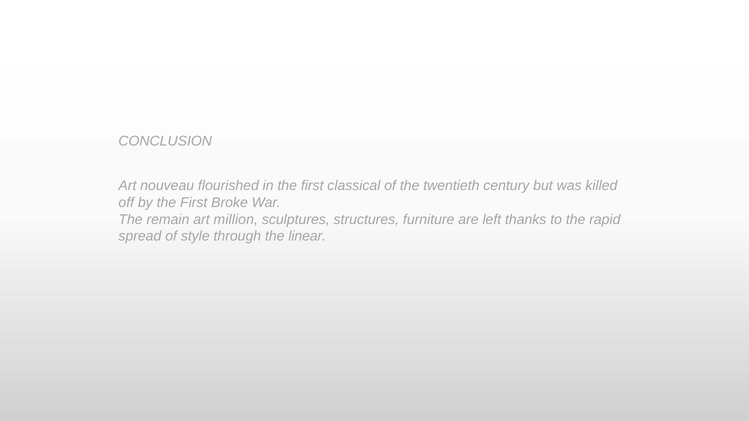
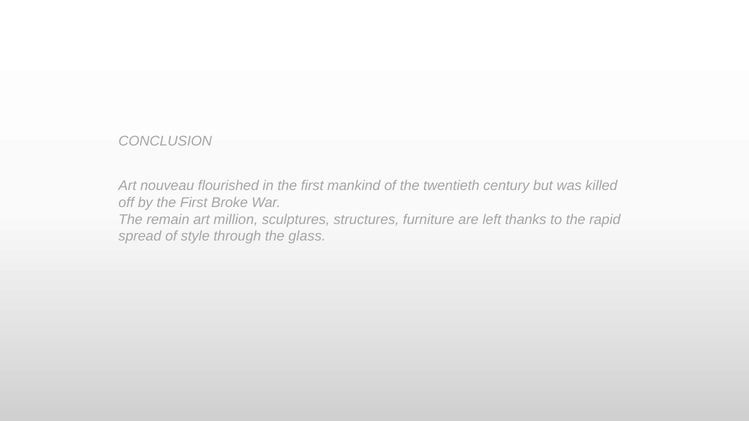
classical: classical -> mankind (354, 186)
linear: linear -> glass (307, 236)
